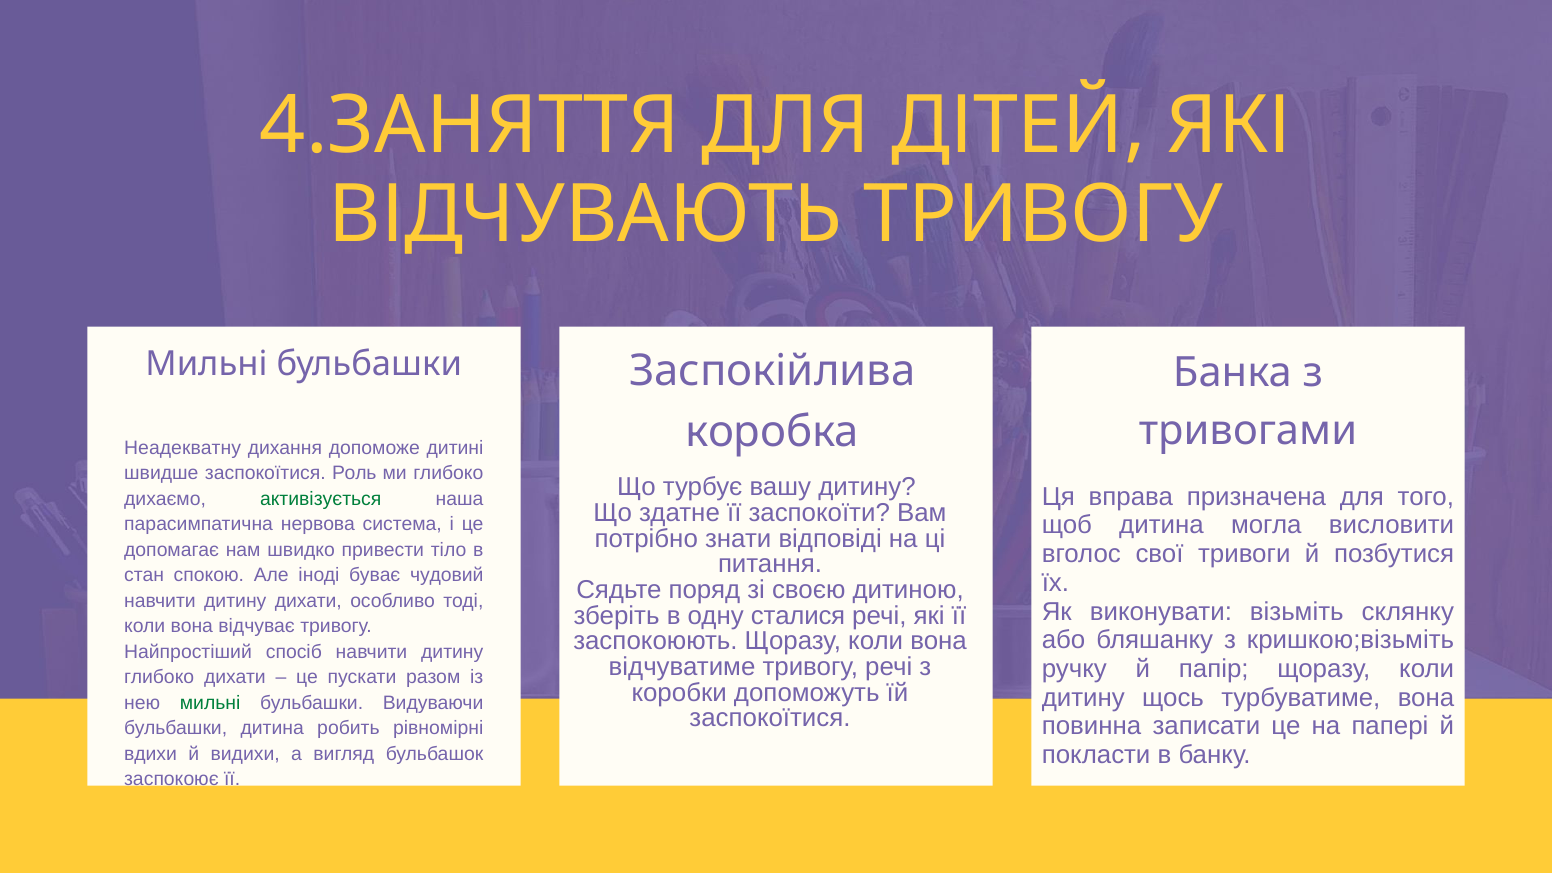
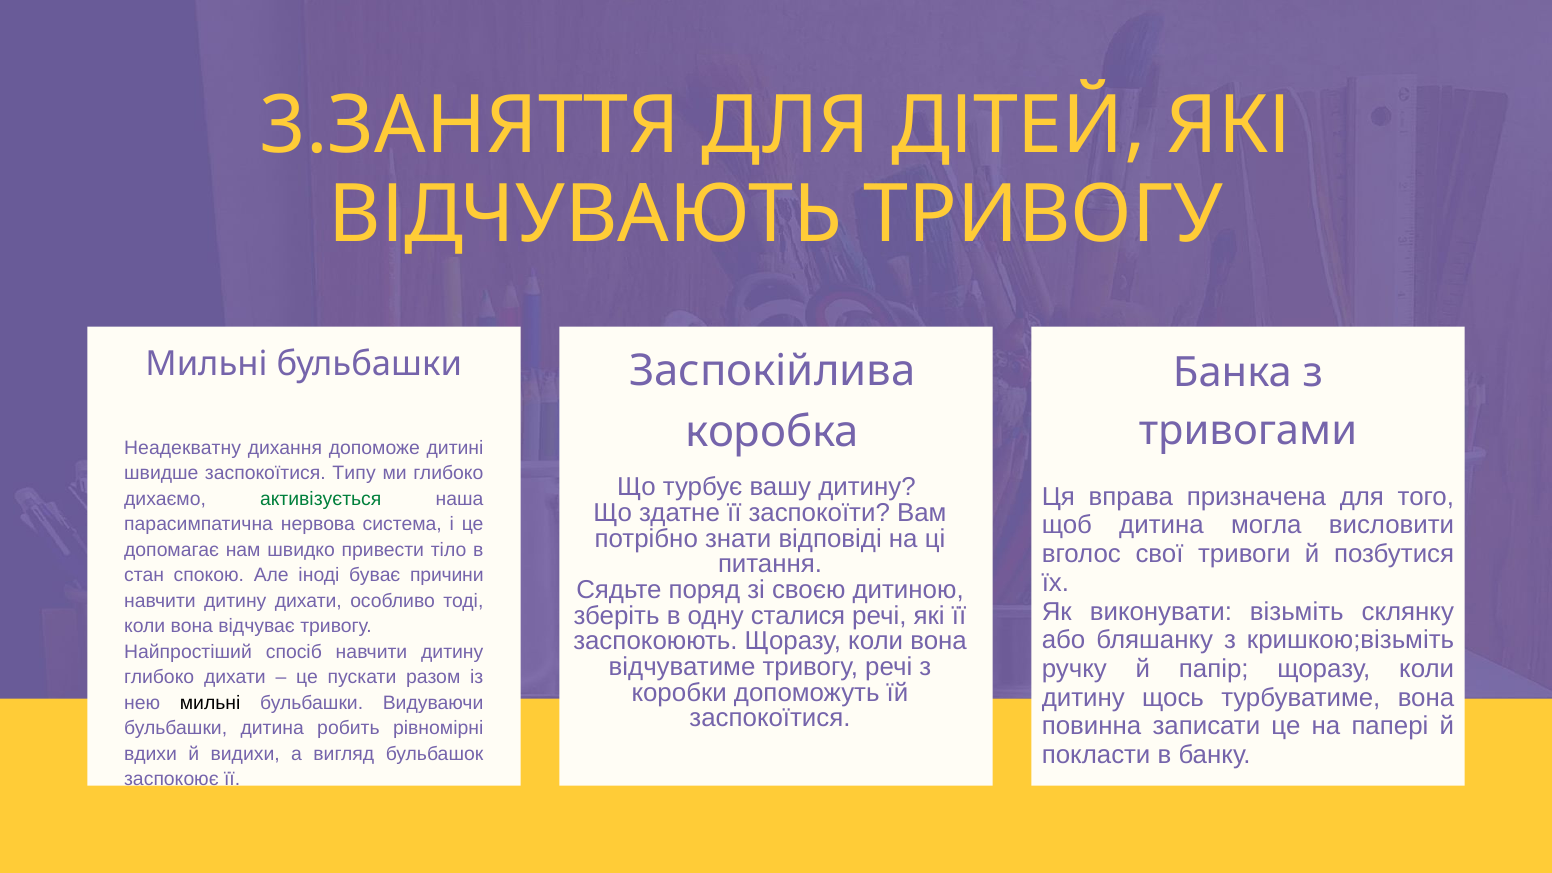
4.ЗАНЯТТЯ: 4.ЗАНЯТТЯ -> 3.ЗАНЯТТЯ (470, 126)
Роль: Роль -> Типу (354, 473)
чудовий: чудовий -> причини (447, 575)
мильні colour: green -> black (210, 703)
